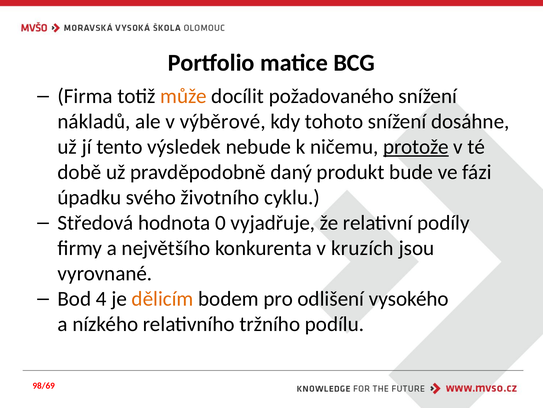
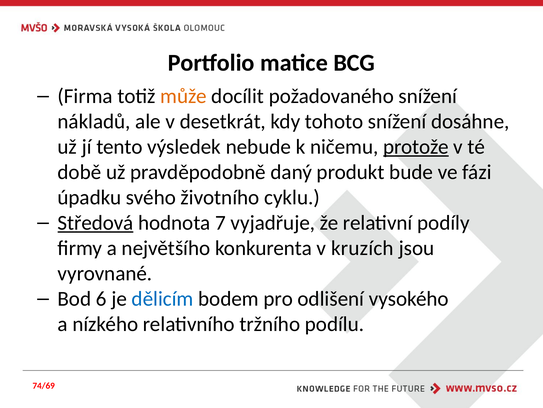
výběrové: výběrové -> desetkrát (223, 121)
Středová underline: none -> present (95, 222)
0: 0 -> 7 (220, 222)
4: 4 -> 6 (101, 298)
dělicím colour: orange -> blue (163, 298)
98/69: 98/69 -> 74/69 (44, 385)
